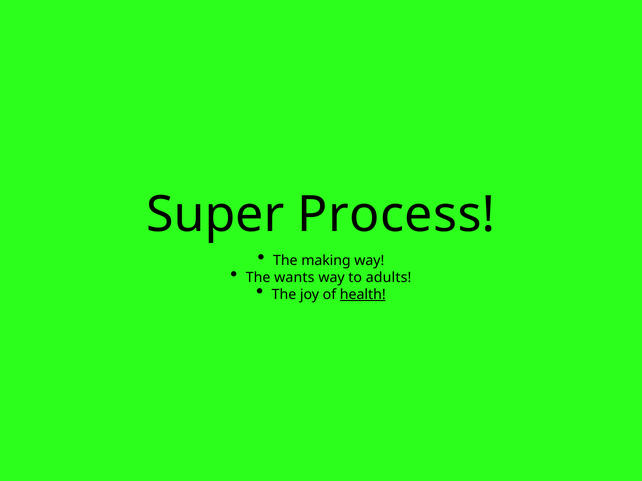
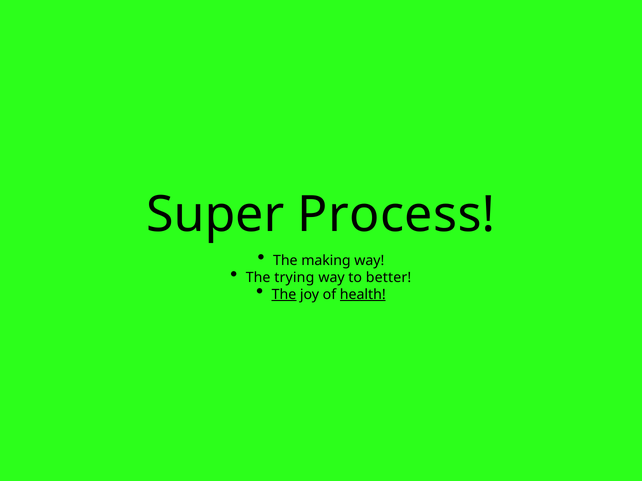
wants: wants -> trying (294, 278)
adults: adults -> better (389, 278)
The underline: none -> present (284, 295)
